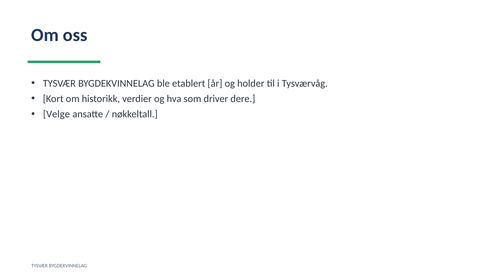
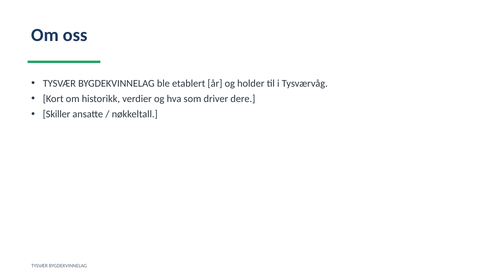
Velge: Velge -> Skiller (57, 114)
